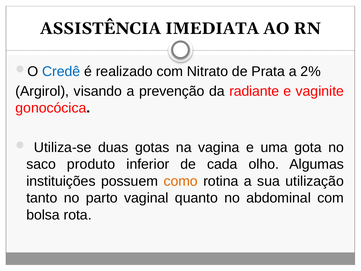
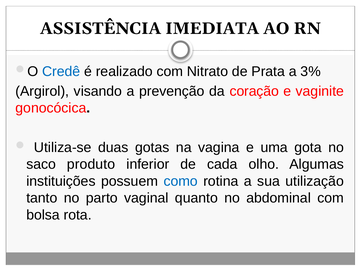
2%: 2% -> 3% (311, 71)
radiante: radiante -> coração (254, 91)
como colour: orange -> blue (181, 181)
